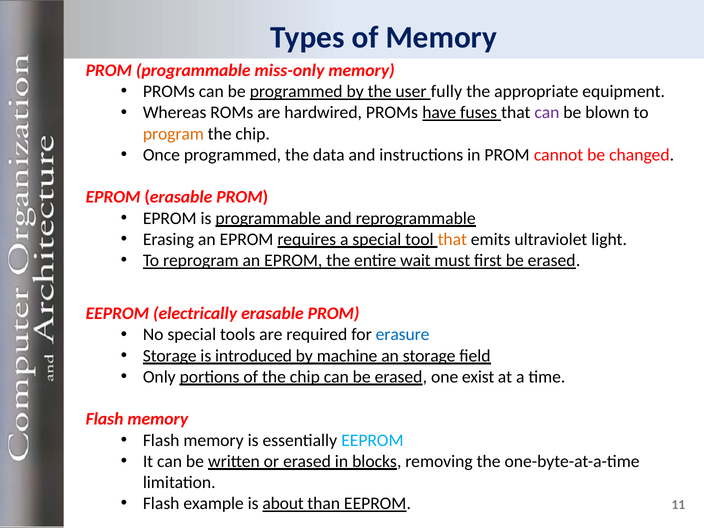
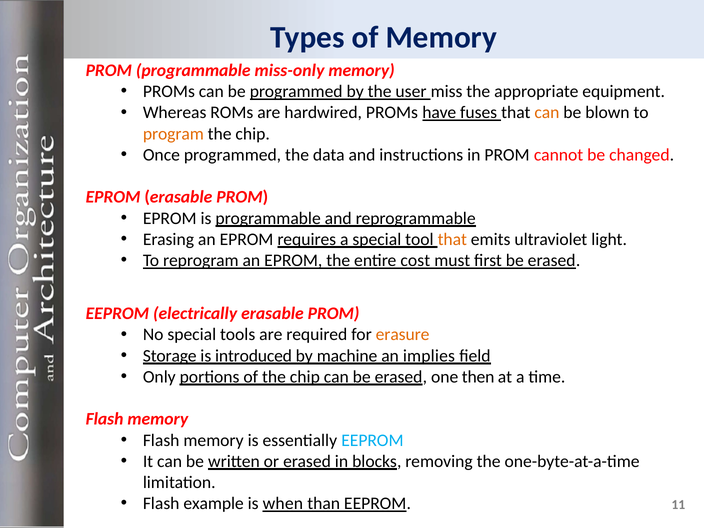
fully: fully -> miss (447, 92)
can colour: purple -> orange (547, 113)
wait: wait -> cost (415, 261)
erasure colour: blue -> orange (403, 335)
an storage: storage -> implies (429, 356)
exist: exist -> then (478, 377)
about: about -> when (283, 504)
